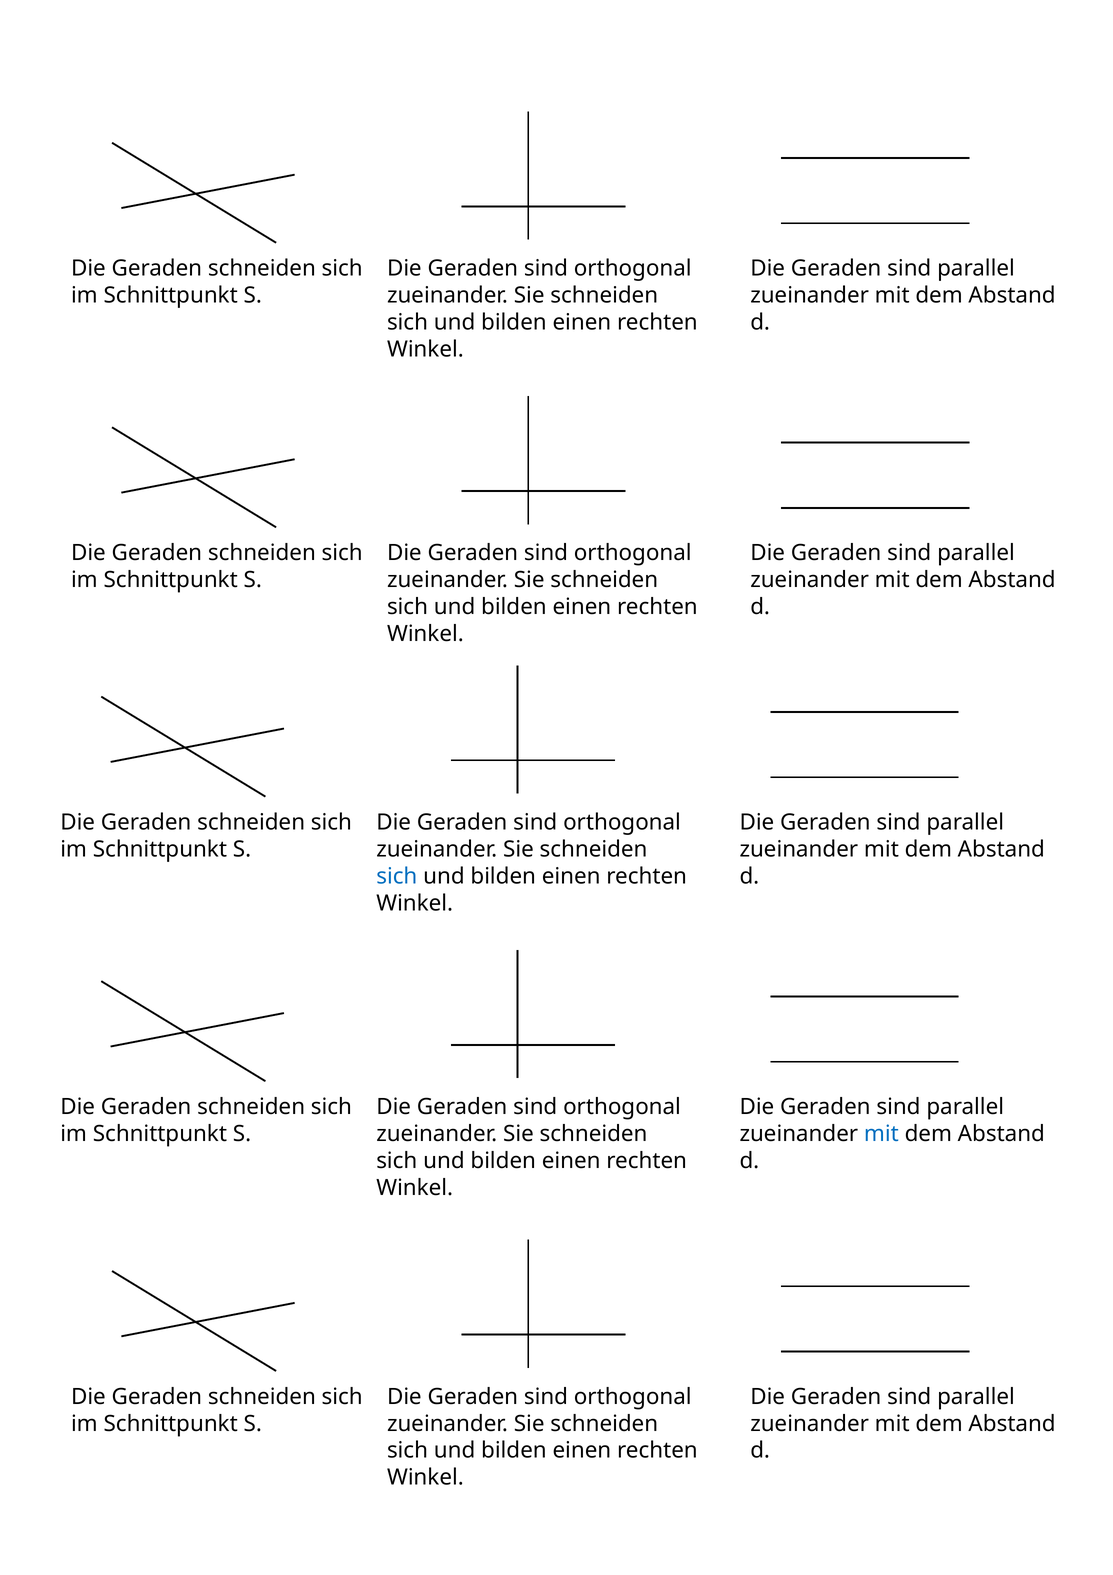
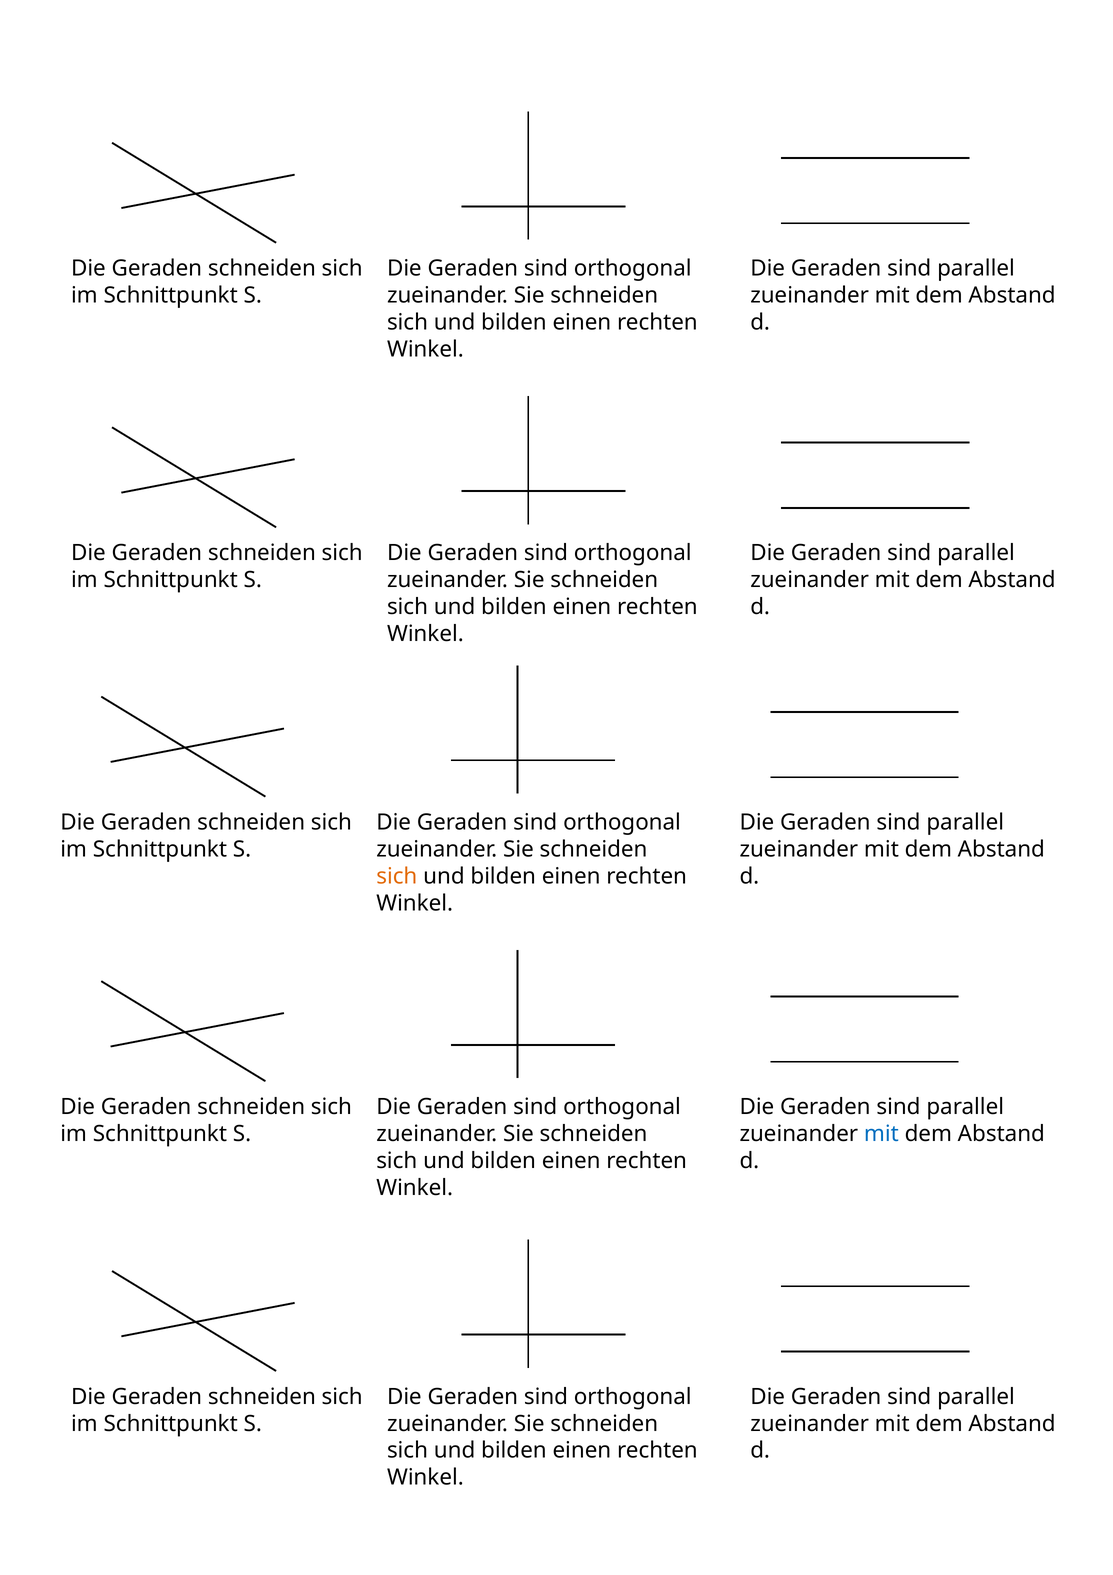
sich colour: blue -> orange (397, 876)
